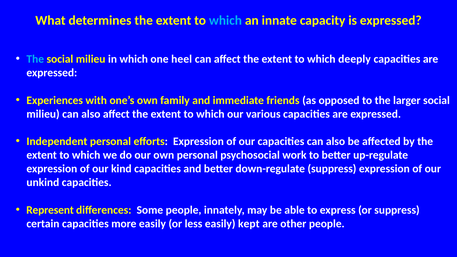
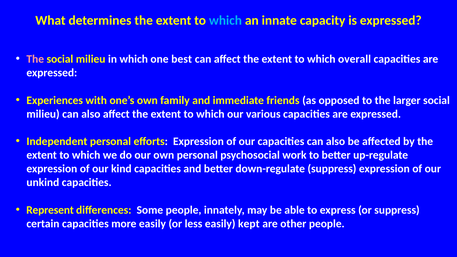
The colour: light blue -> pink (35, 59)
heel: heel -> best (182, 59)
deeply: deeply -> overall (355, 59)
